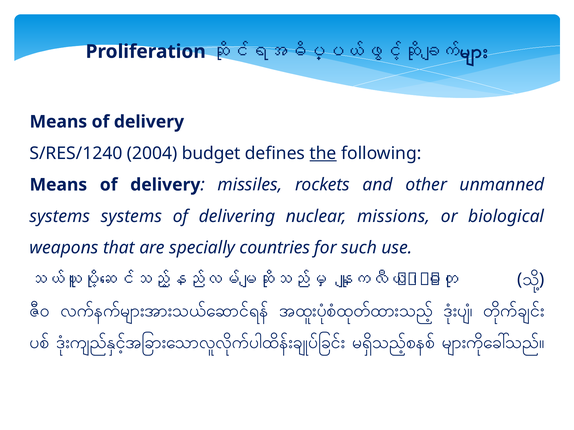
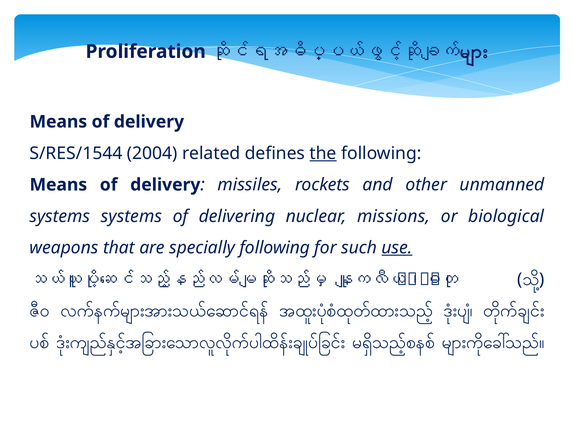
S/RES/1240: S/RES/1240 -> S/RES/1544 (76, 153)
budget: budget -> related (211, 153)
specially countries: countries -> following (275, 248)
use underline: none -> present (397, 248)
